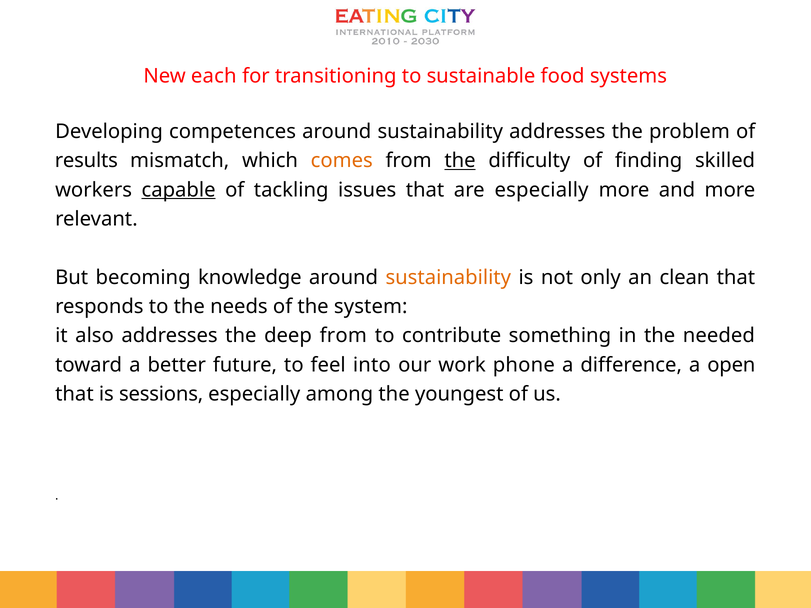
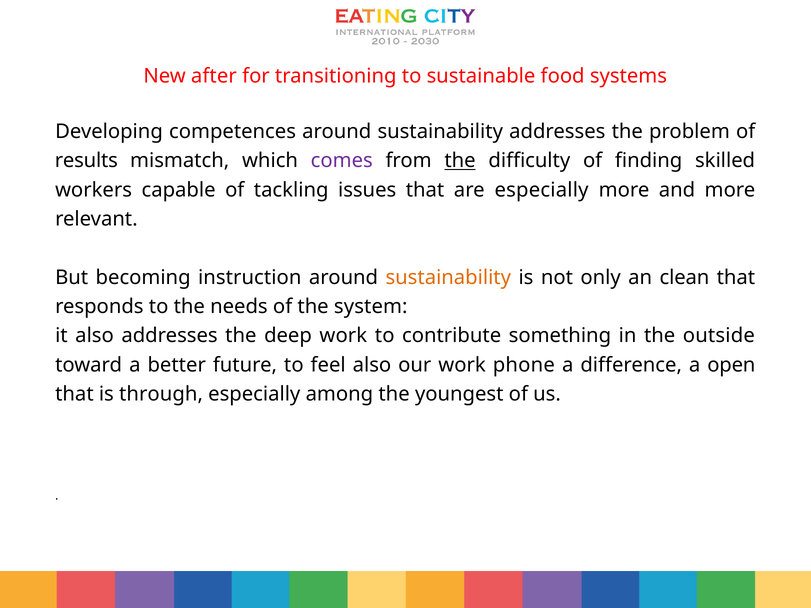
each: each -> after (214, 76)
comes colour: orange -> purple (342, 161)
capable underline: present -> none (179, 190)
knowledge: knowledge -> instruction (250, 277)
deep from: from -> work (343, 336)
needed: needed -> outside (719, 336)
feel into: into -> also (372, 365)
sessions: sessions -> through (161, 394)
